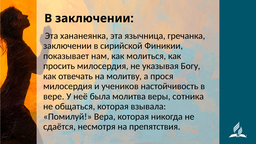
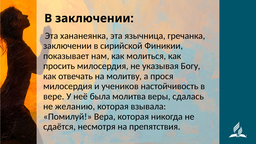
сотника: сотника -> сдалась (188, 96)
общаться: общаться -> желанию (75, 106)
